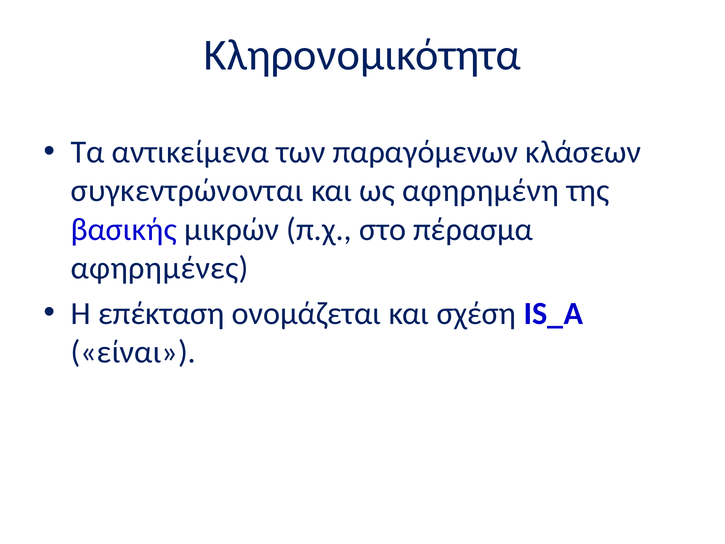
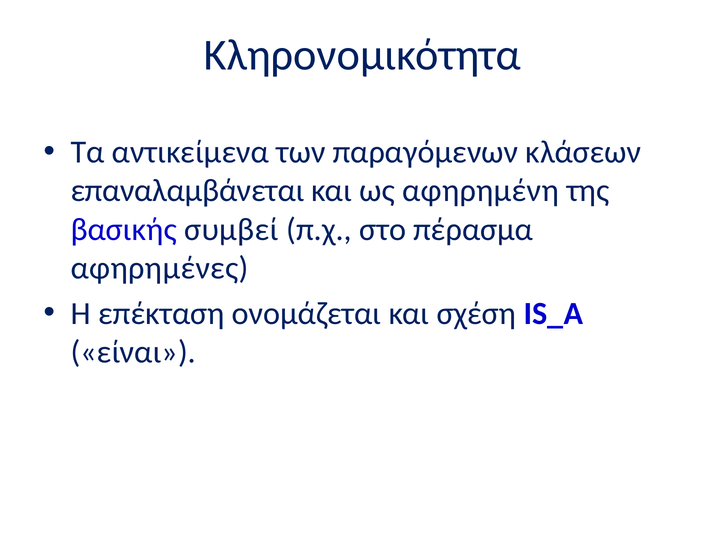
συγκεντρώνονται: συγκεντρώνονται -> επαναλαμβάνεται (187, 191)
μικρών: μικρών -> συμβεί (232, 229)
